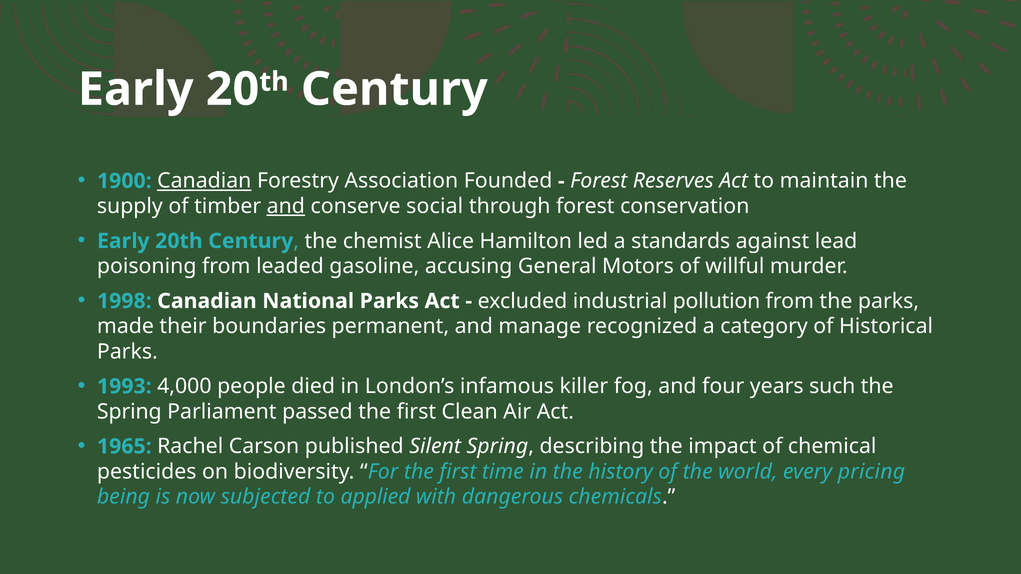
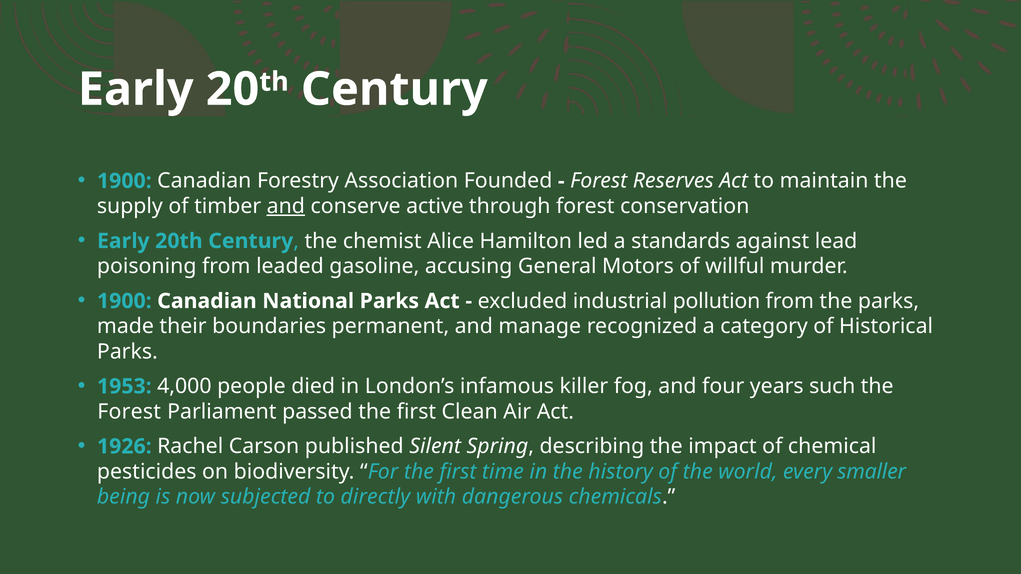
Canadian underline: present -> none (204, 181)
social: social -> active (435, 206)
1998: 1998 -> 1900 (124, 301)
1993: 1993 -> 1953 (124, 387)
Spring: Spring -> Forest (129, 412)
1965: 1965 -> 1926 (124, 447)
pricing: pricing -> smaller (872, 472)
applied: applied -> directly (375, 497)
